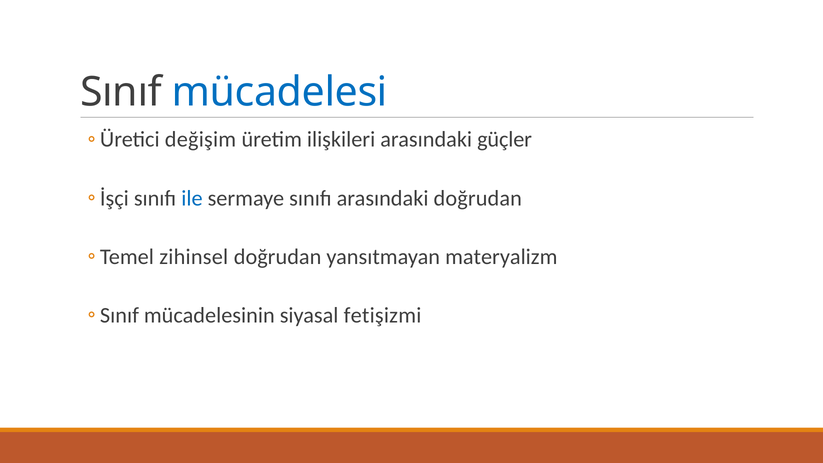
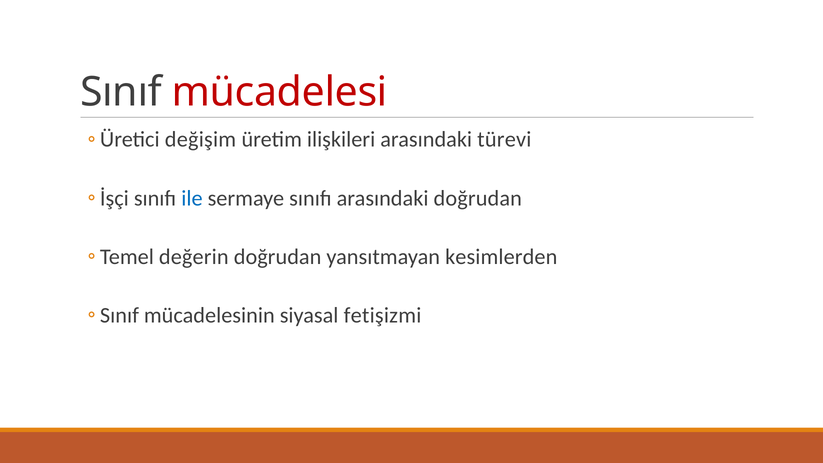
mücadelesi colour: blue -> red (280, 92)
güçler: güçler -> türevi (504, 140)
zihinsel: zihinsel -> değerin (194, 257)
materyalizm: materyalizm -> kesimlerden (501, 257)
